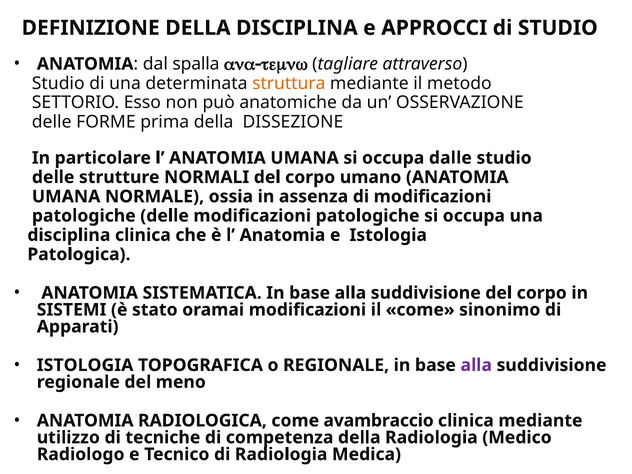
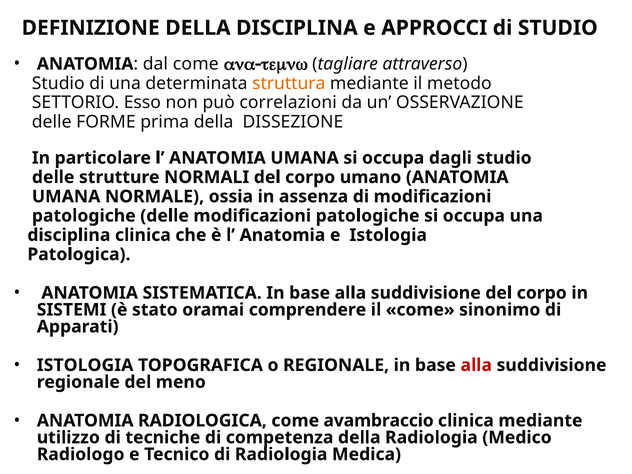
dal spalla: spalla -> come (196, 64)
anatomiche: anatomiche -> correlazioni (288, 103)
dalle: dalle -> dagli (450, 158)
oramai modificazioni: modificazioni -> comprendere (307, 310)
alla colour: purple -> red (476, 365)
